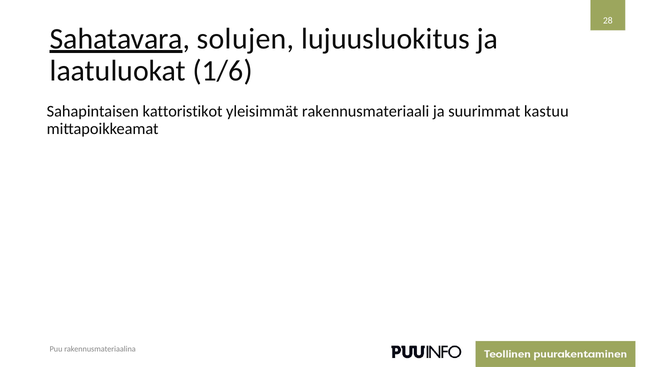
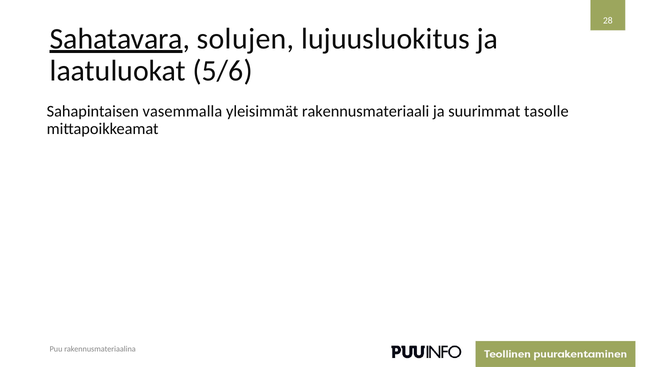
1/6: 1/6 -> 5/6 (223, 71)
kattoristikot: kattoristikot -> vasemmalla (182, 111)
kastuu: kastuu -> tasolle (546, 111)
